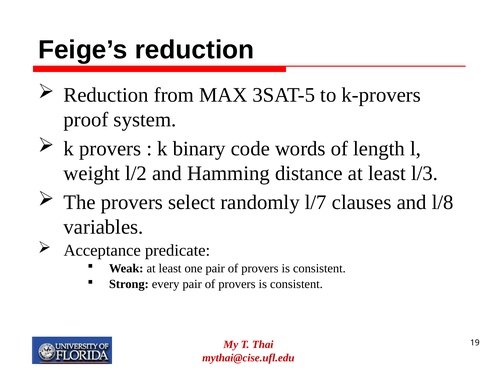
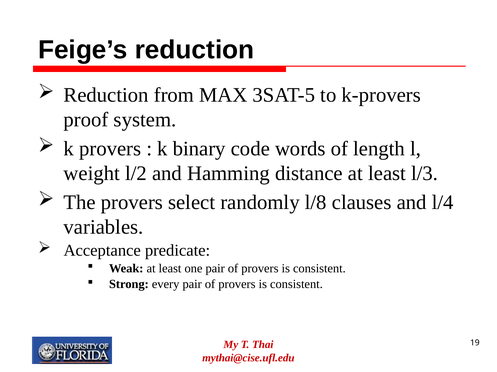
l/7: l/7 -> l/8 (316, 203)
l/8: l/8 -> l/4 (443, 203)
